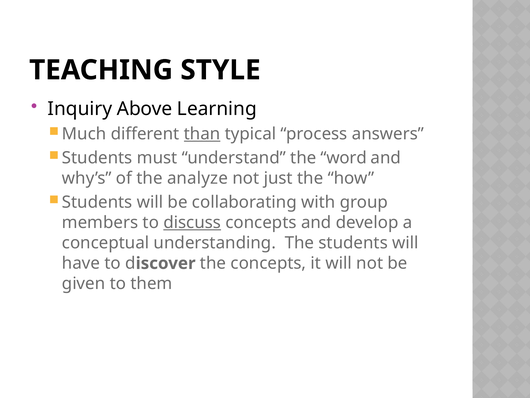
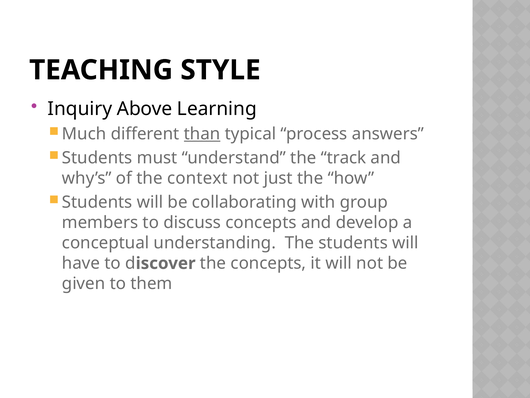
word: word -> track (344, 158)
analyze: analyze -> context (197, 178)
discuss underline: present -> none (192, 222)
